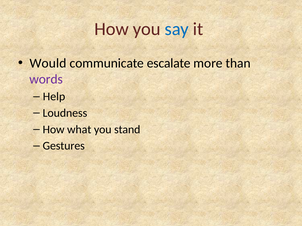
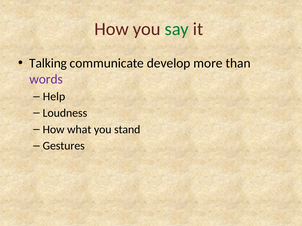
say colour: blue -> green (177, 29)
Would: Would -> Talking (48, 63)
escalate: escalate -> develop (169, 63)
